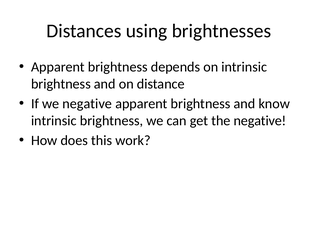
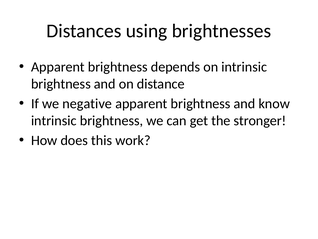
the negative: negative -> stronger (260, 120)
